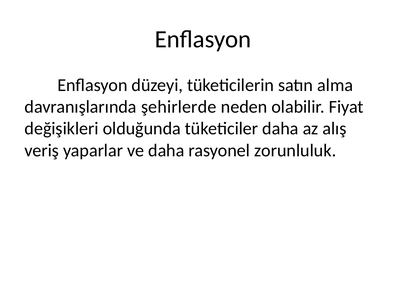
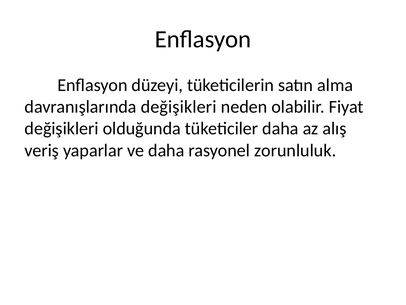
davranışlarında şehirlerde: şehirlerde -> değişikleri (179, 107)
